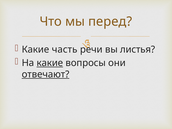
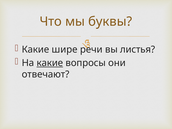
перед: перед -> буквы (110, 22)
часть: часть -> шире (65, 50)
отвечают underline: present -> none (46, 74)
